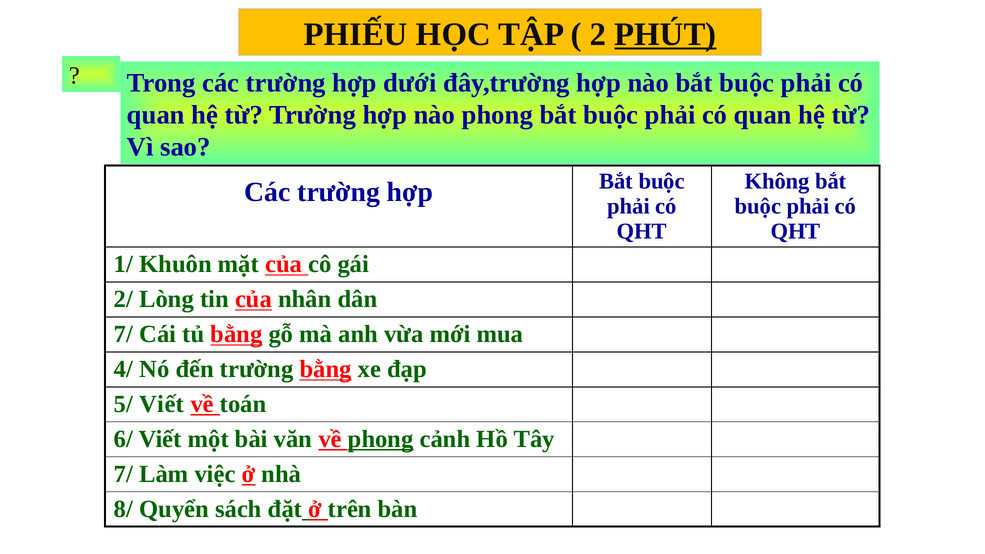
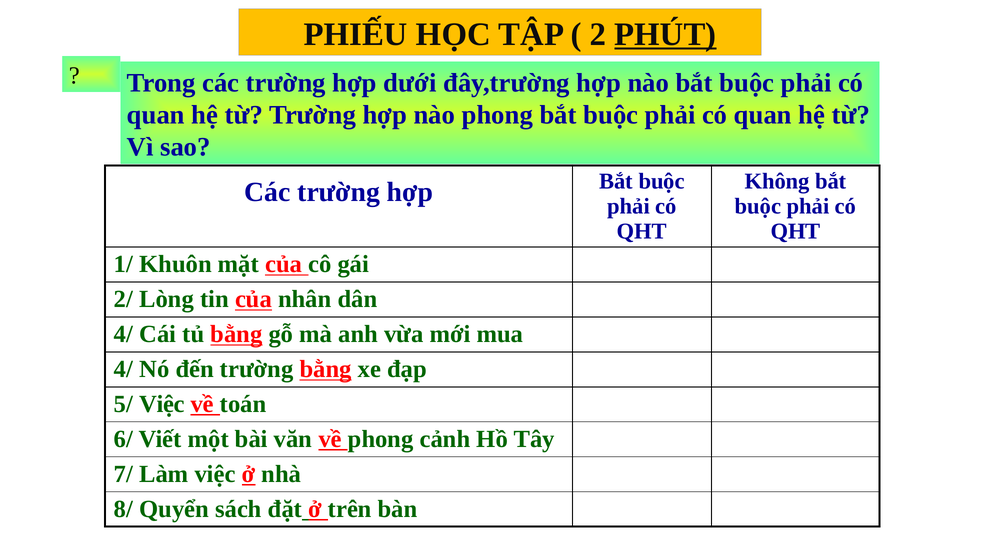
7/: 7/ -> 4/ (124, 334)
5/ Viết: Viết -> Việc (162, 404)
phong underline: present -> none (381, 439)
